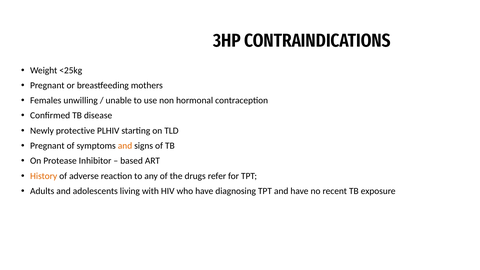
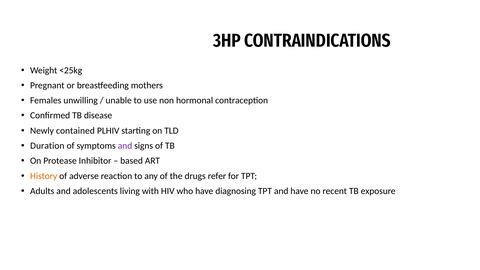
protective: protective -> contained (75, 131)
Pregnant: Pregnant -> Duration (47, 146)
and colour: orange -> purple (125, 146)
